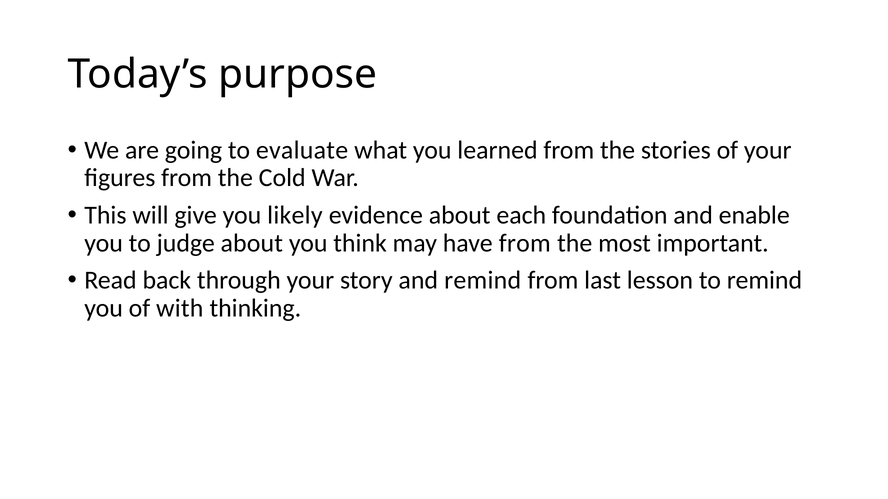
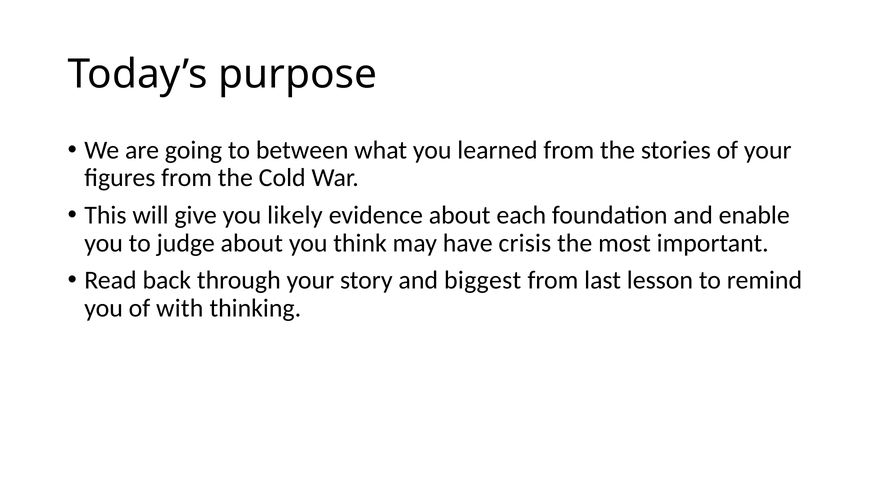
evaluate: evaluate -> between (302, 150)
have from: from -> crisis (525, 243)
and remind: remind -> biggest (483, 281)
